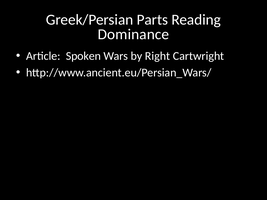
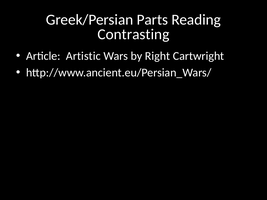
Dominance: Dominance -> Contrasting (133, 34)
Spoken: Spoken -> Artistic (83, 56)
